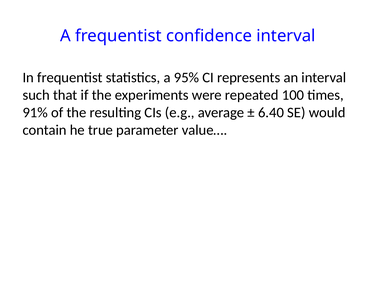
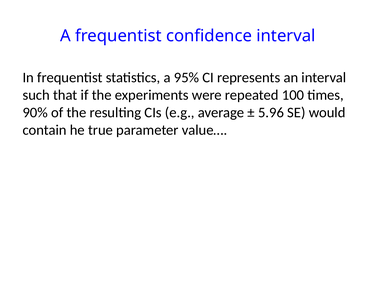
91%: 91% -> 90% (35, 112)
6.40: 6.40 -> 5.96 (271, 112)
